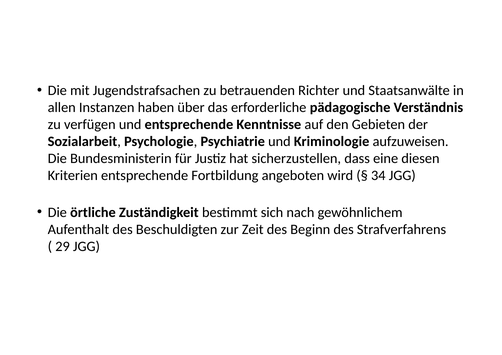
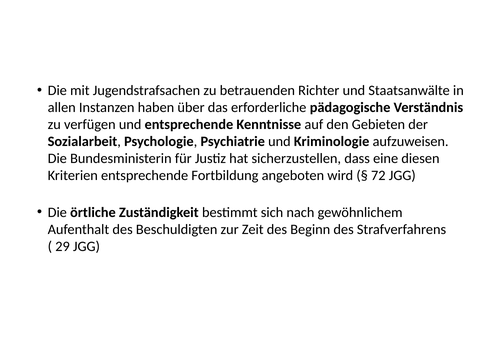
34: 34 -> 72 (378, 175)
